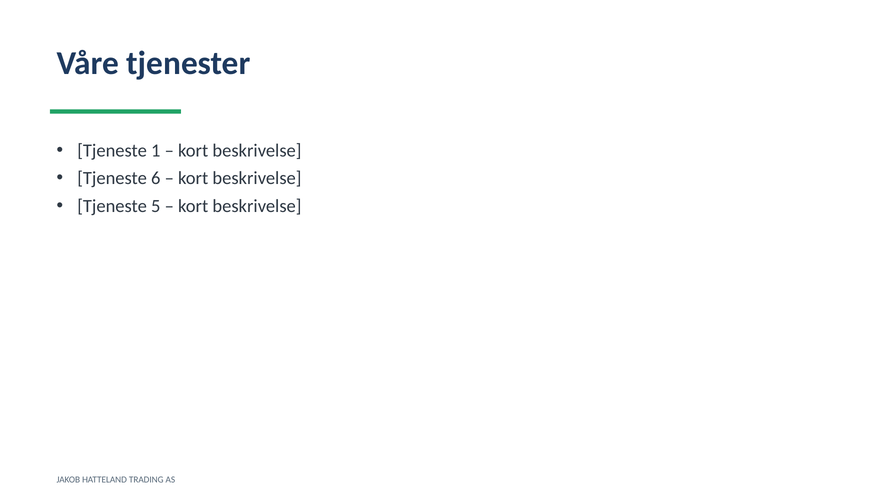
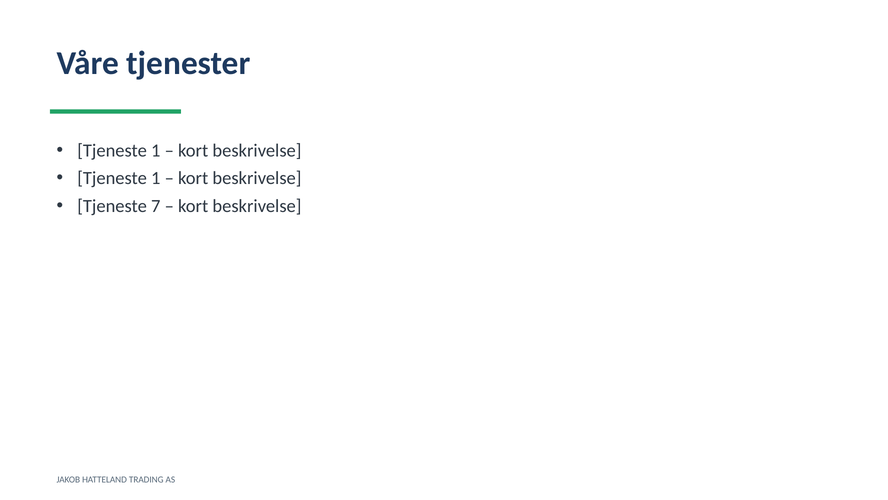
6: 6 -> 1 (156, 178)
5: 5 -> 7 (156, 206)
